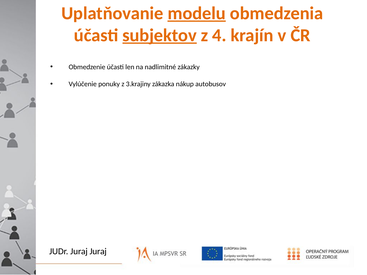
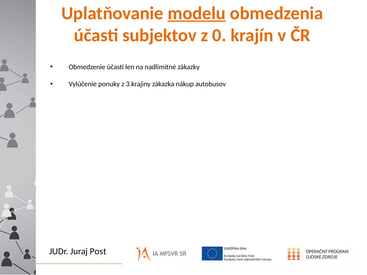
subjektov underline: present -> none (160, 35)
4: 4 -> 0 (219, 35)
Juraj Juraj: Juraj -> Post (98, 252)
